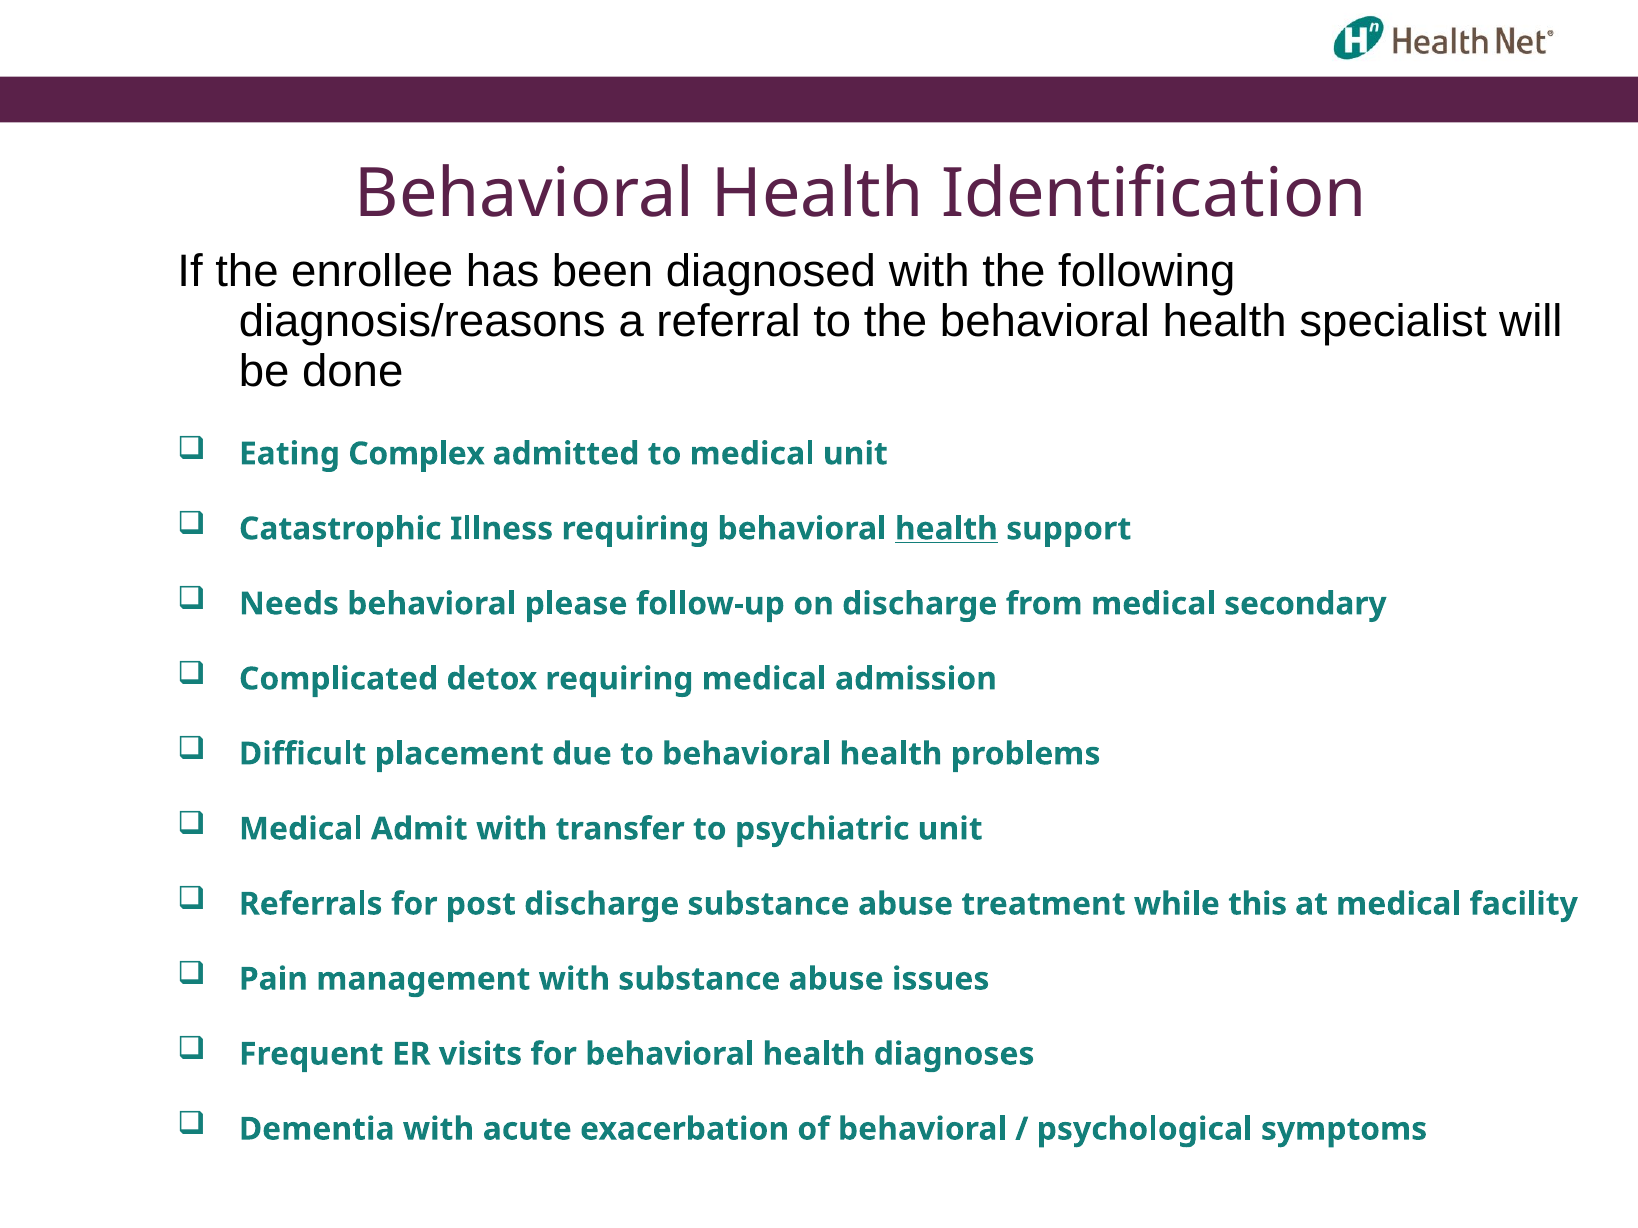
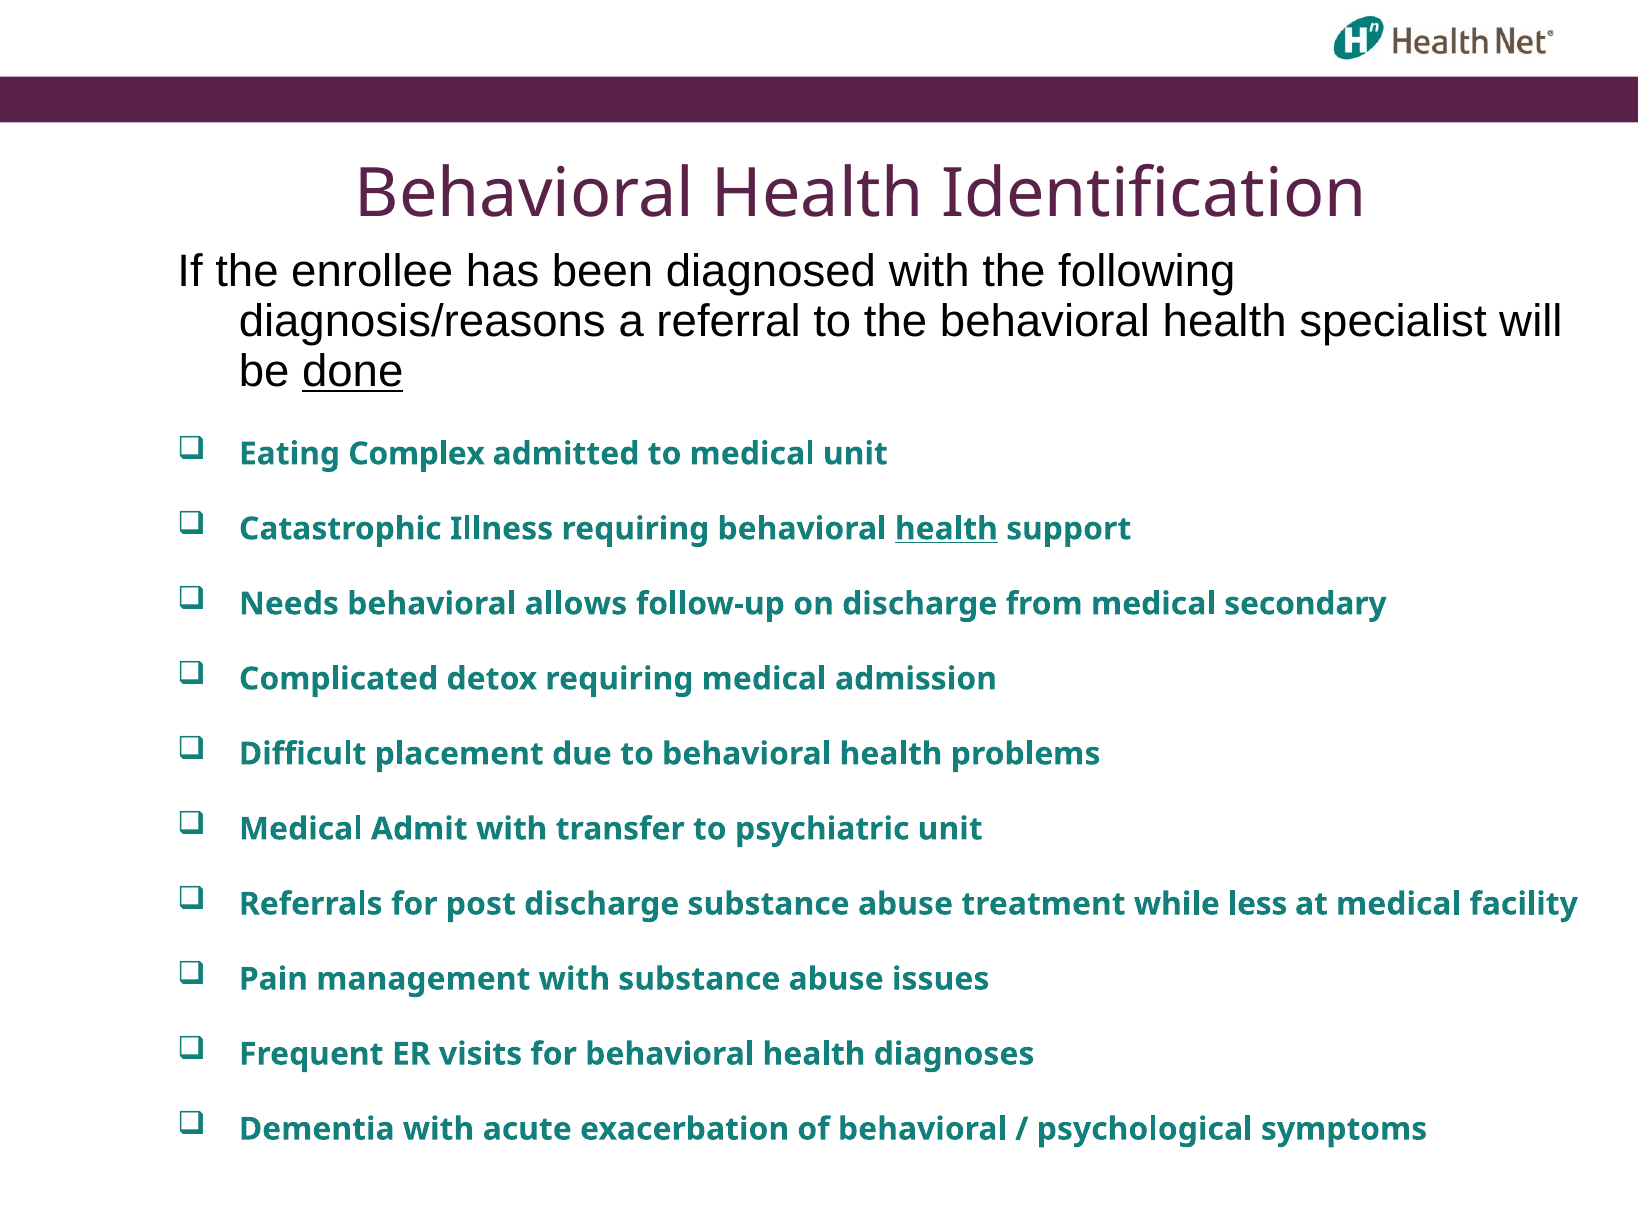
done underline: none -> present (353, 372)
please: please -> allows (576, 604)
this: this -> less (1258, 904)
